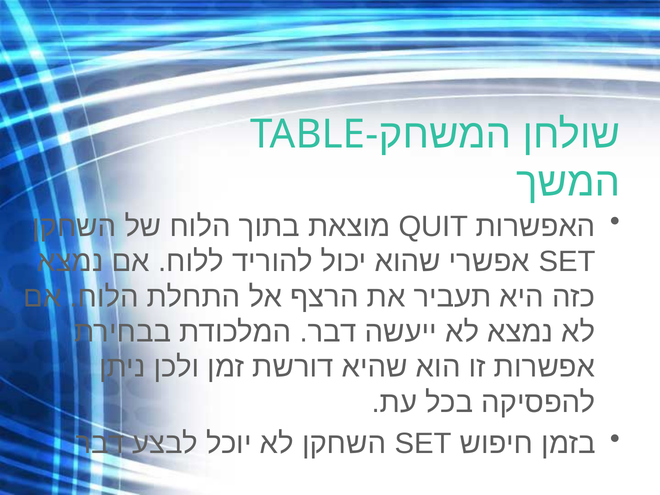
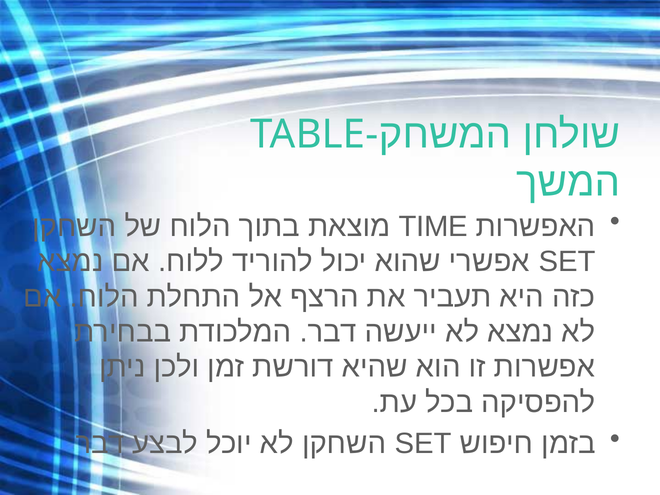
QUIT: QUIT -> TIME (433, 226)
